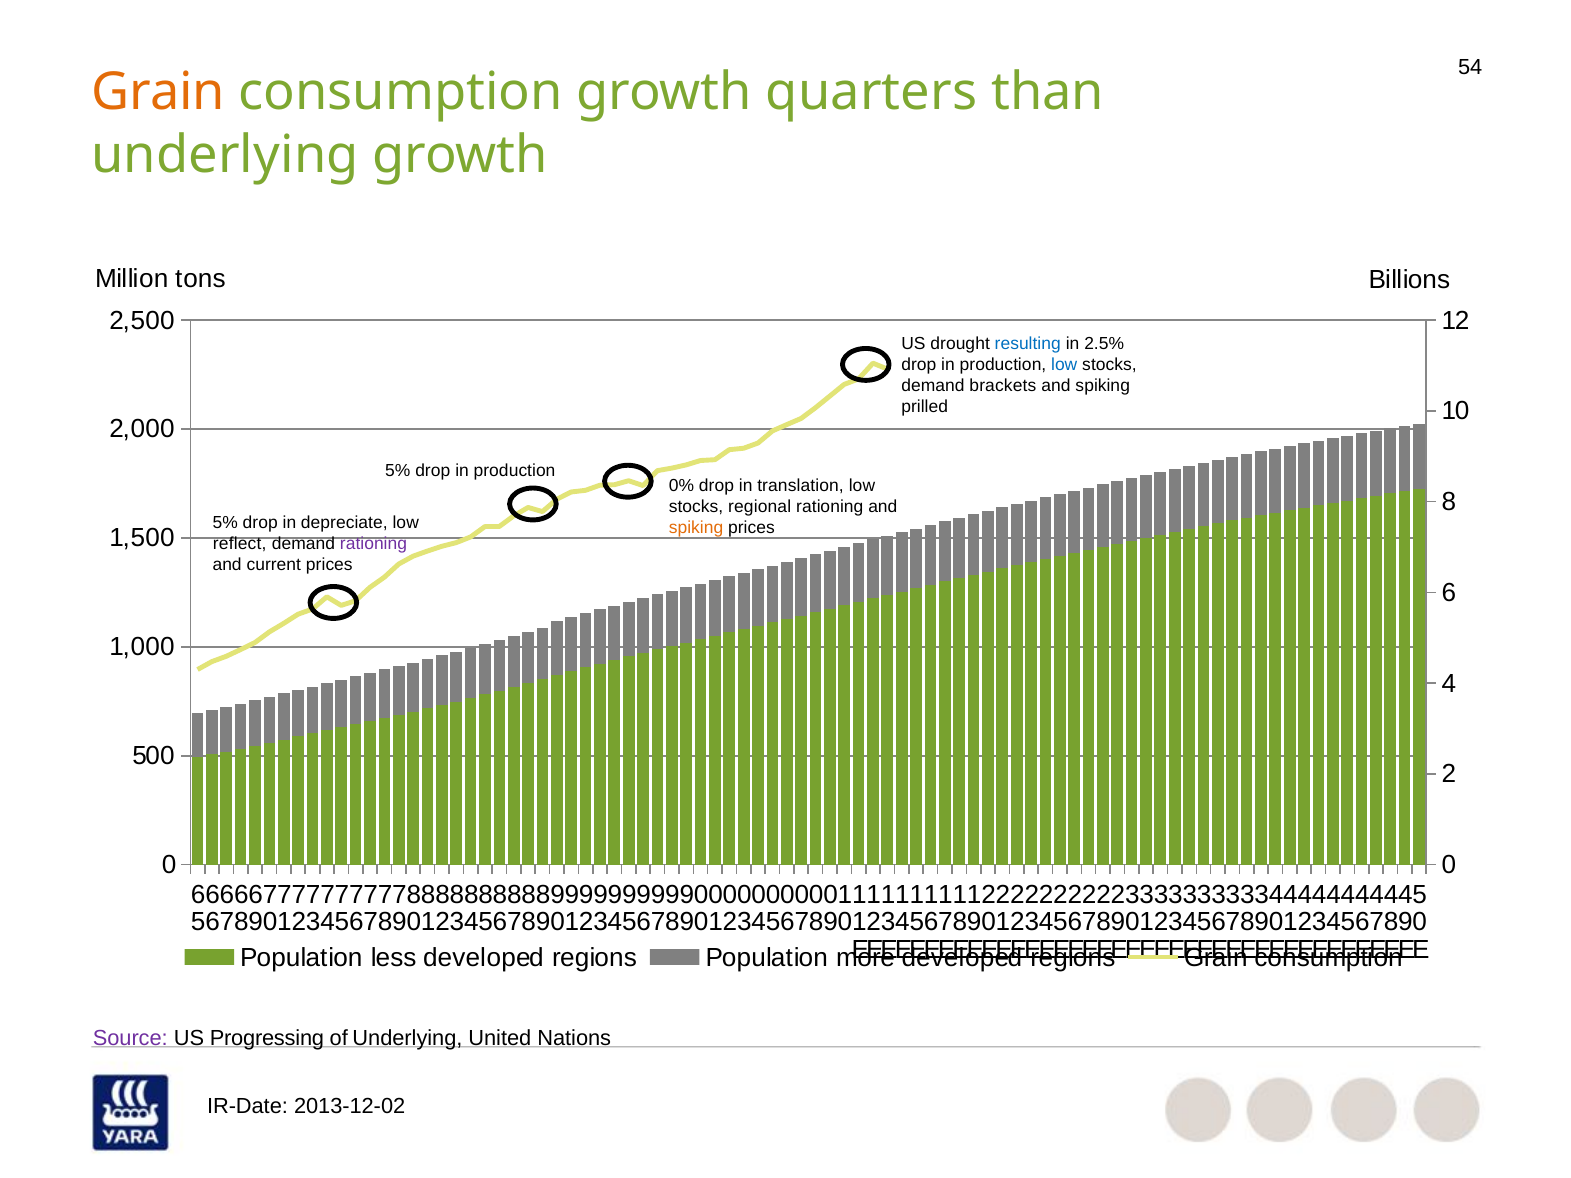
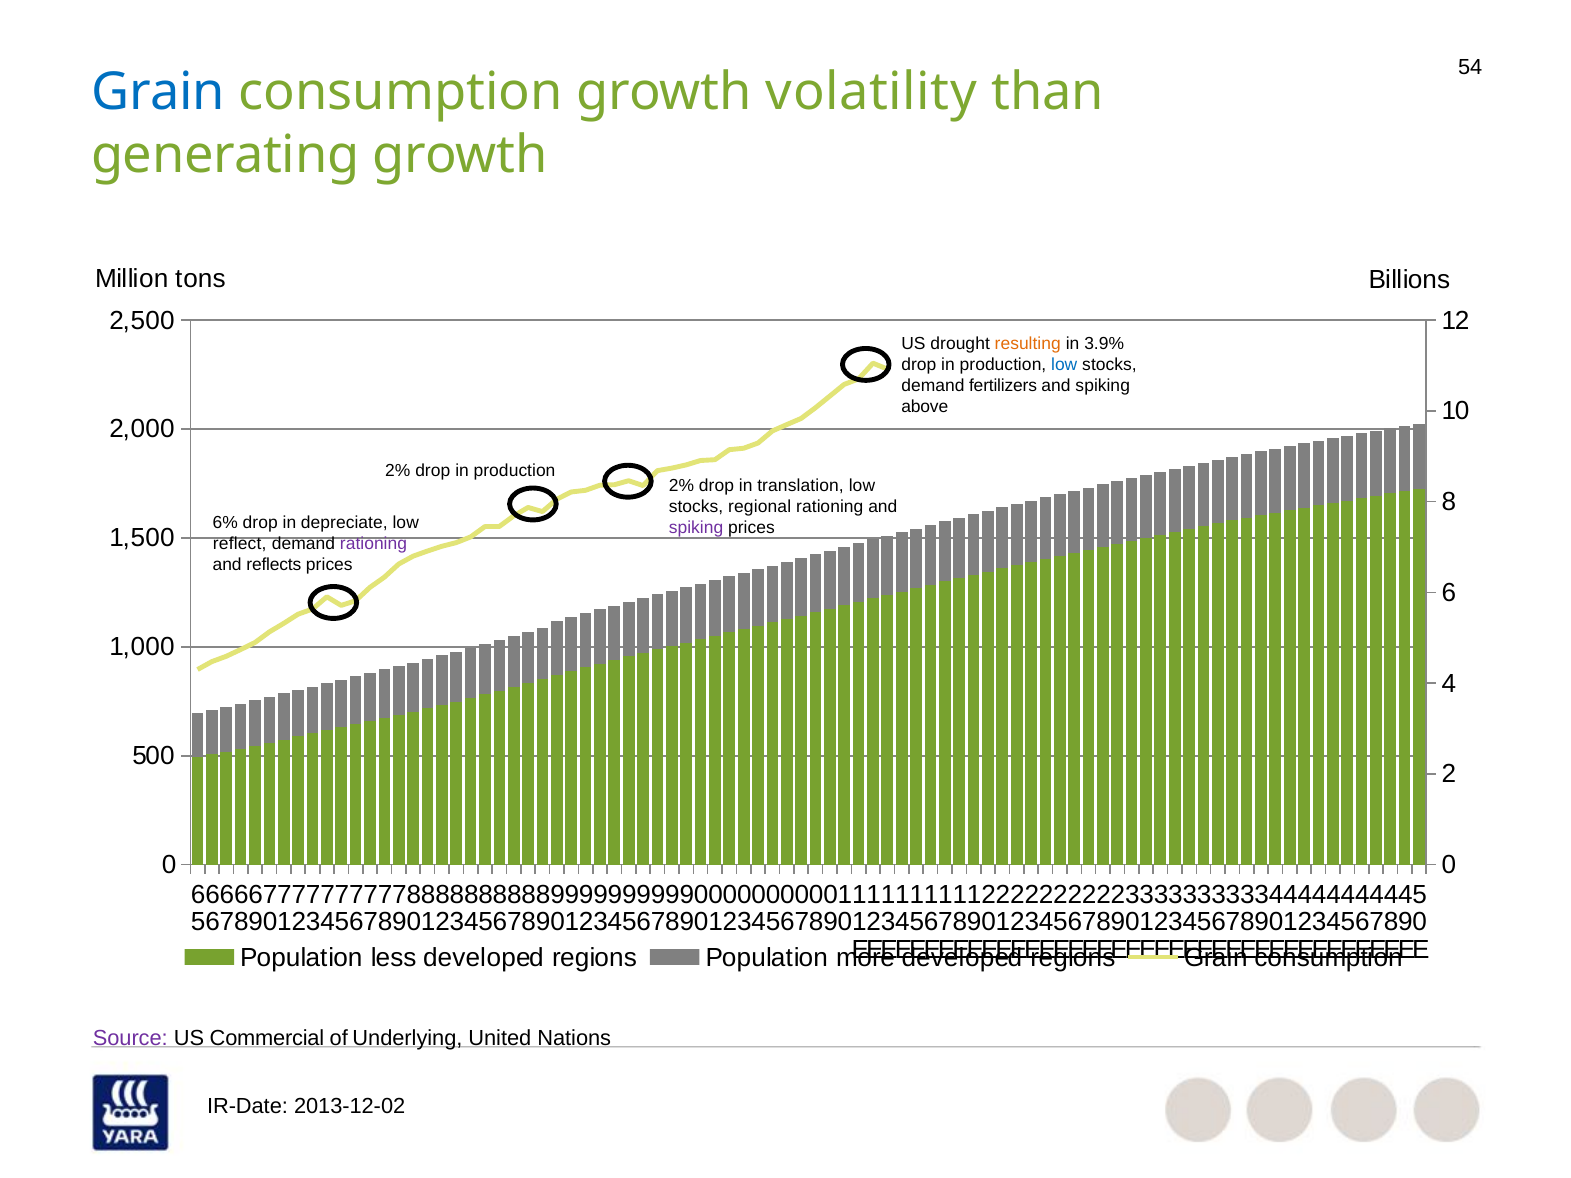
Grain colour: orange -> blue (158, 93)
quarters: quarters -> volatility (871, 93)
underlying: underlying -> generating (225, 155)
resulting colour: blue -> orange (1028, 344)
2.5%: 2.5% -> 3.9% (1104, 344)
brackets: brackets -> fertilizers (1003, 386)
prilled: prilled -> above (925, 407)
5%: 5% -> 2% (398, 471)
0%: 0% -> 2% (682, 486)
5%: 5% -> 6% (225, 523)
spiking colour: orange -> purple (696, 528)
current: current -> reflects (274, 565)
Progressing: Progressing -> Commercial (267, 1039)
